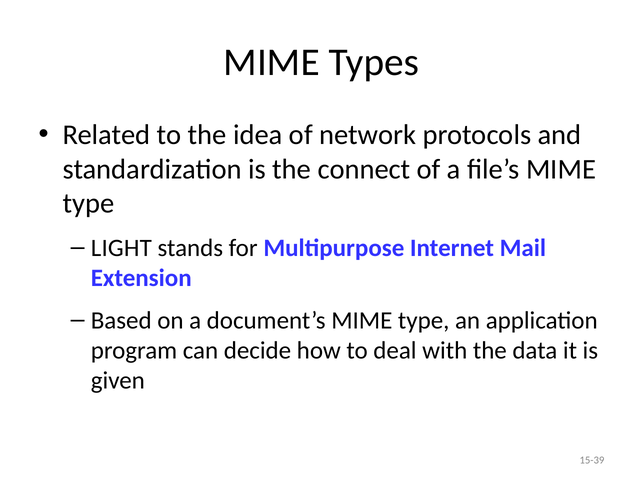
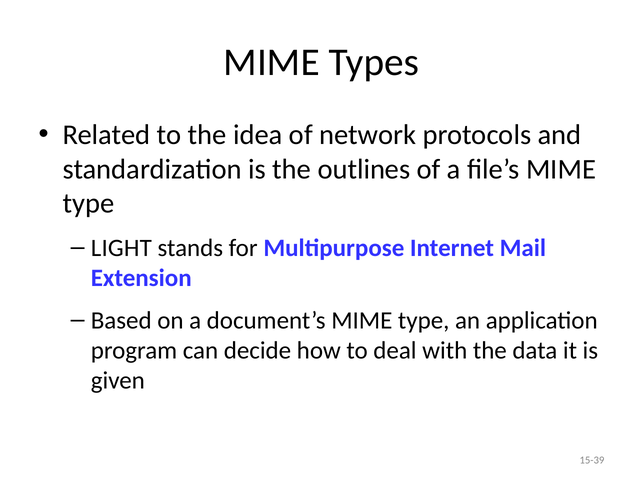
connect: connect -> outlines (364, 169)
